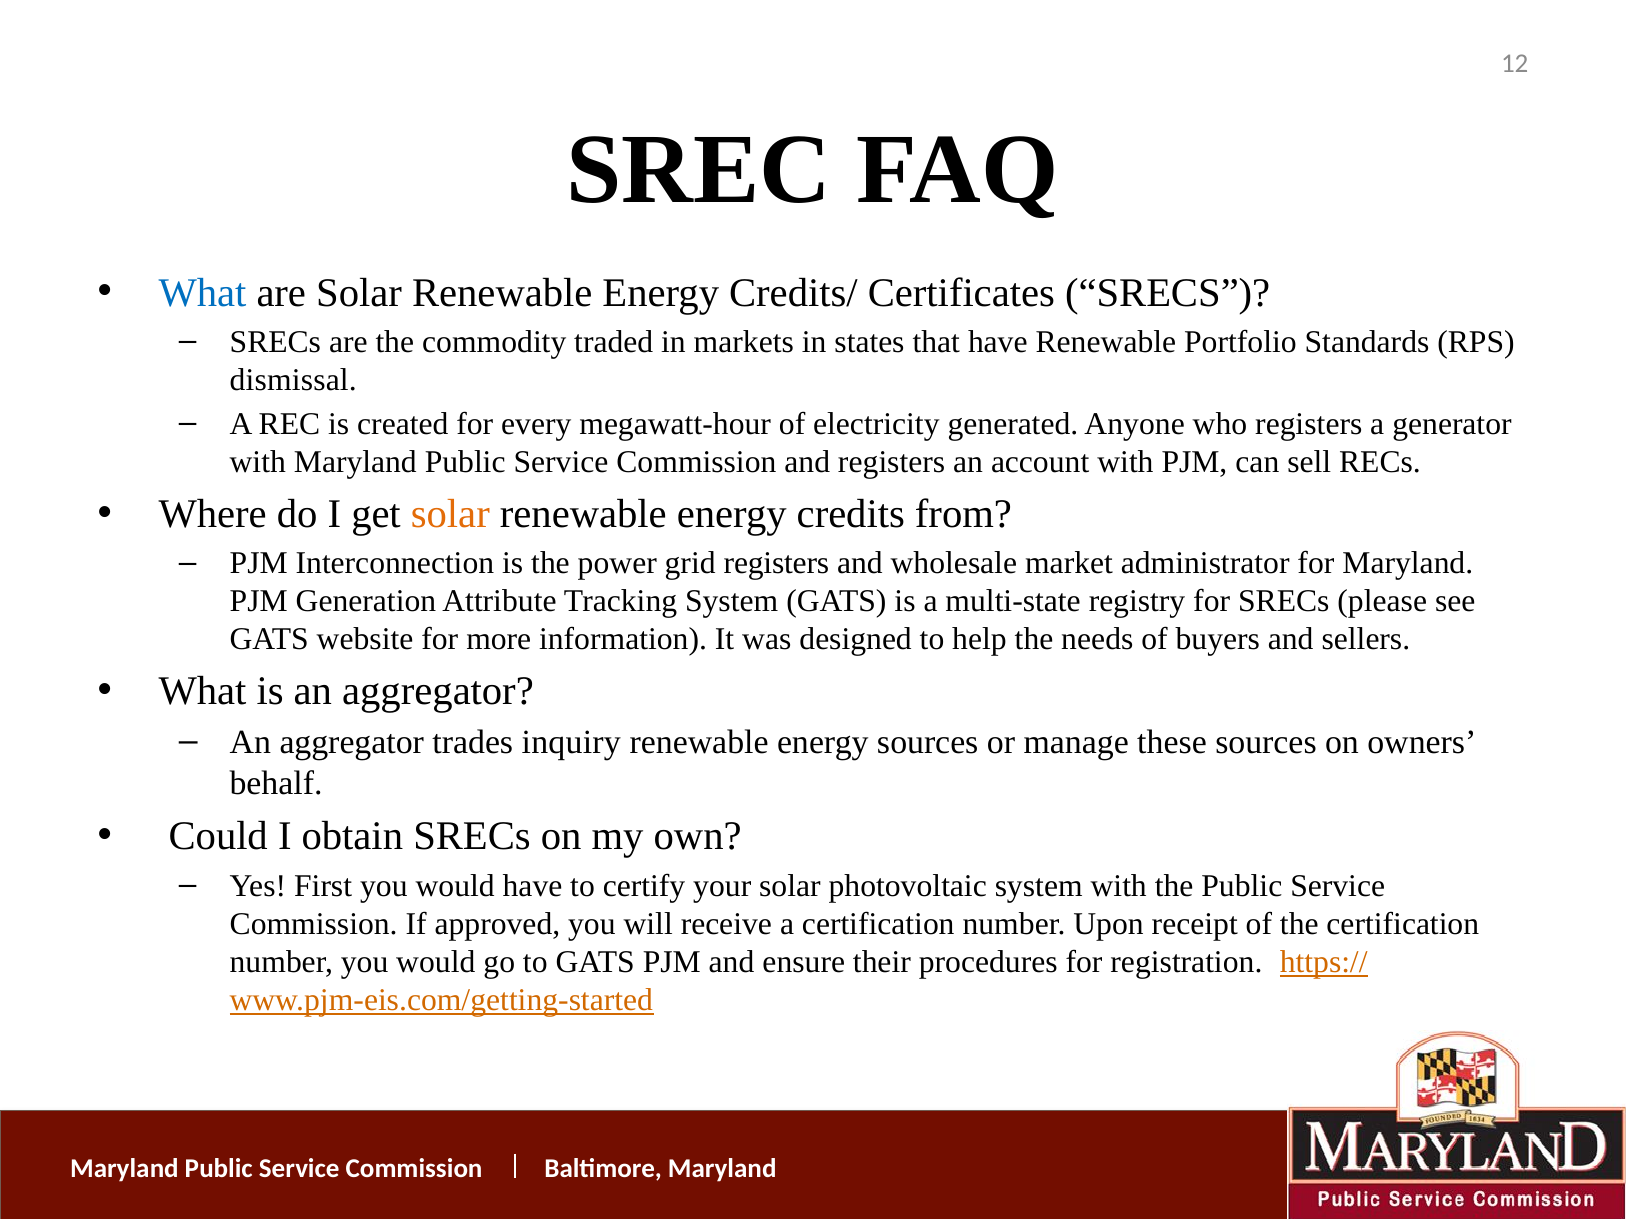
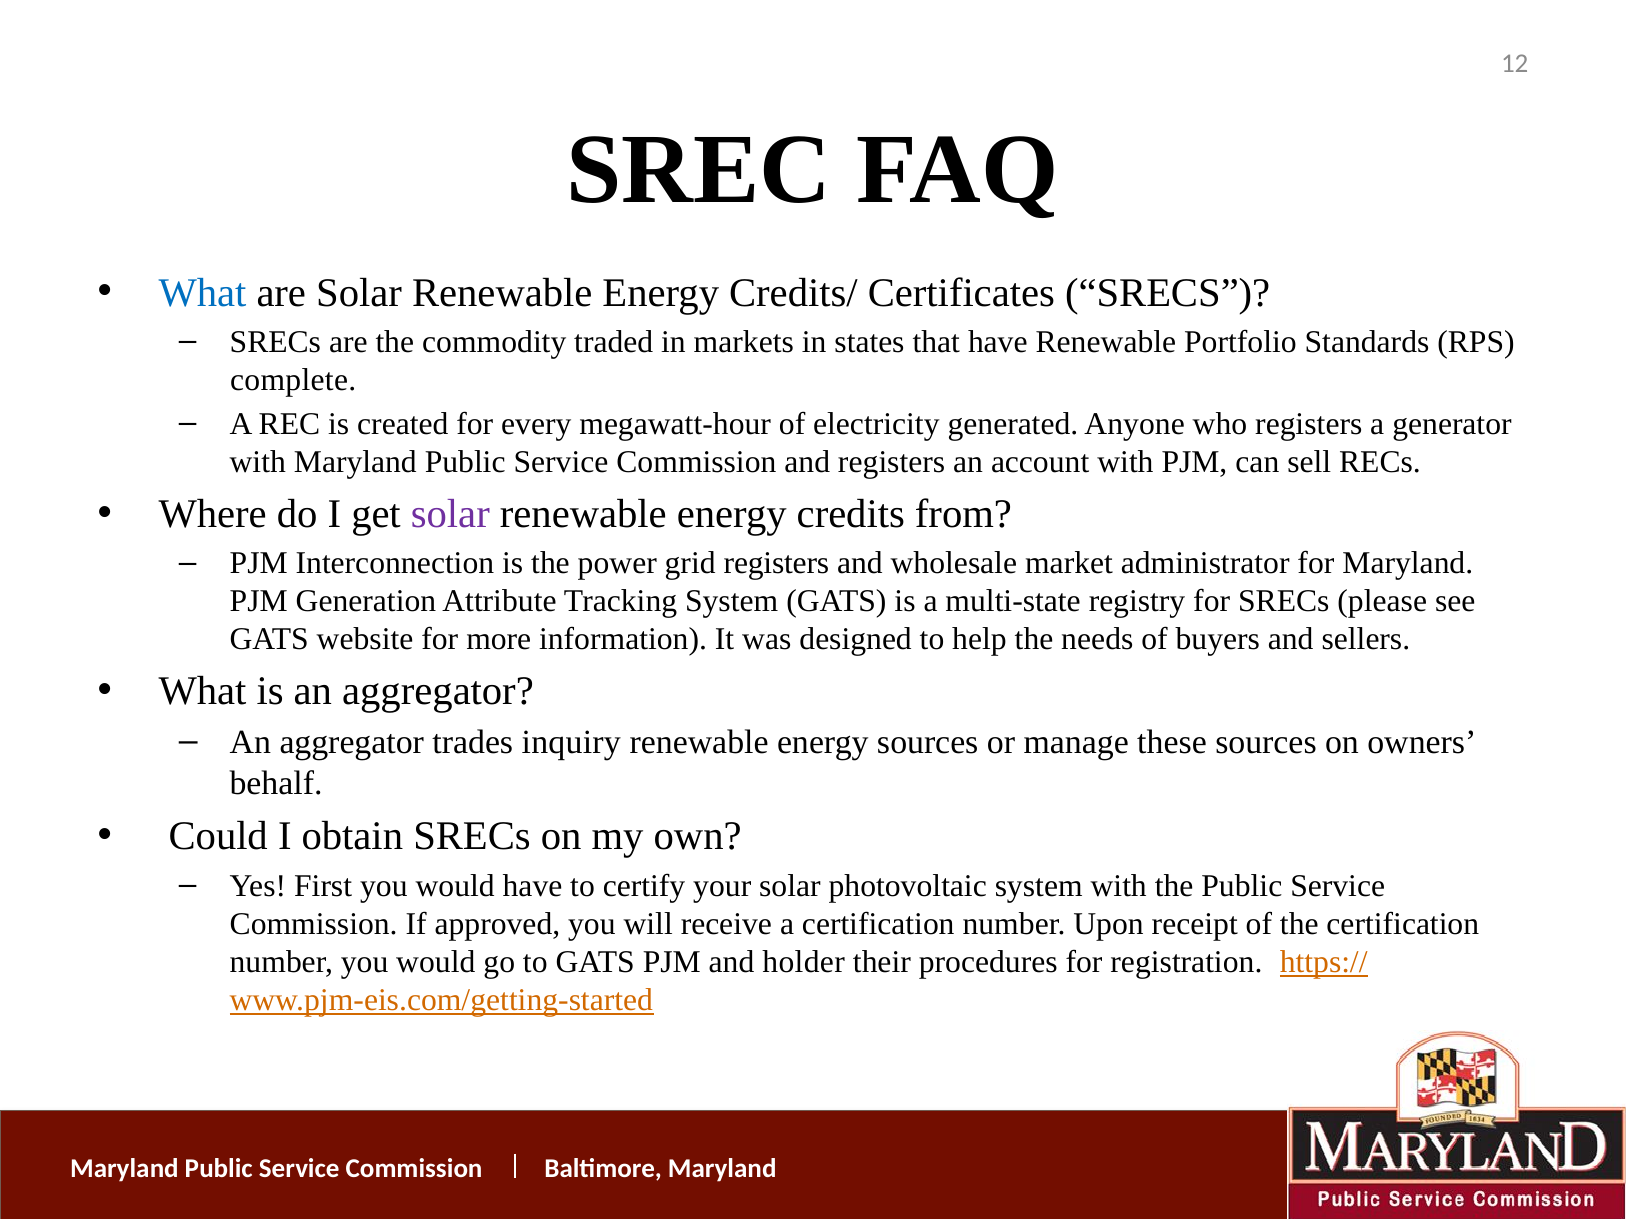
dismissal: dismissal -> complete (293, 380)
solar colour: orange -> purple (450, 515)
ensure: ensure -> holder (804, 962)
